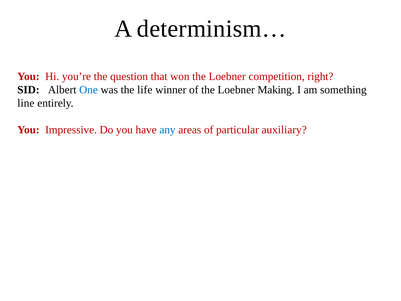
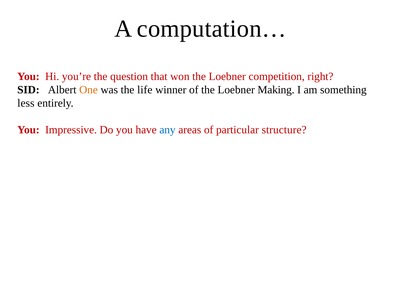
determinism…: determinism… -> computation… (212, 29)
One colour: blue -> orange (89, 90)
line: line -> less (26, 103)
auxiliary: auxiliary -> structure (284, 130)
